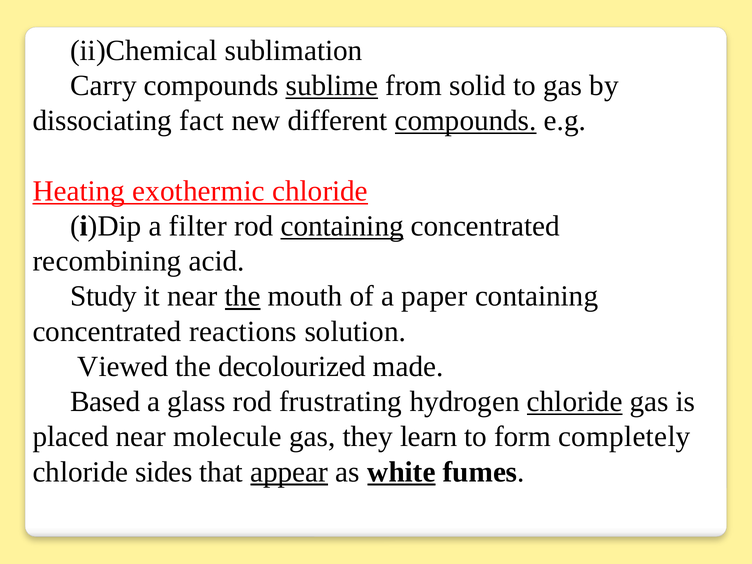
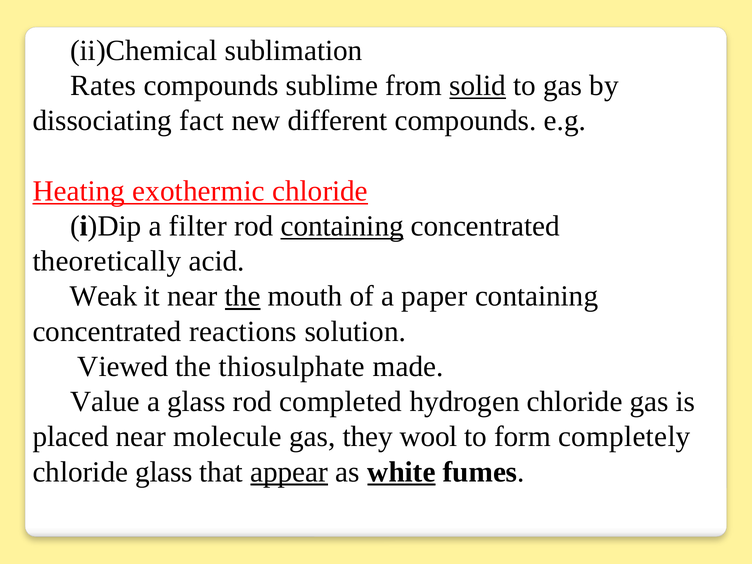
Carry: Carry -> Rates (103, 86)
sublime underline: present -> none (332, 86)
solid underline: none -> present (478, 86)
compounds underline: present -> none (466, 121)
recombining: recombining -> theoretically (107, 261)
Study: Study -> Weak (104, 296)
decolourized: decolourized -> thiosulphate (292, 367)
Based: Based -> Value (105, 402)
frustrating: frustrating -> completed (341, 402)
chloride underline: present -> none (575, 402)
learn: learn -> wool (429, 437)
chloride sides: sides -> glass (164, 472)
